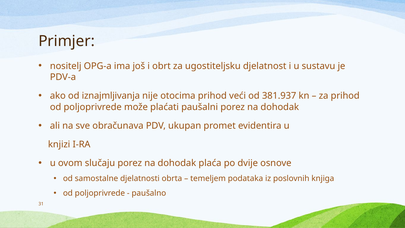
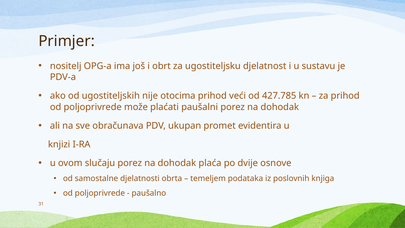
iznajmljivanja: iznajmljivanja -> ugostiteljskih (111, 96)
381.937: 381.937 -> 427.785 (279, 96)
